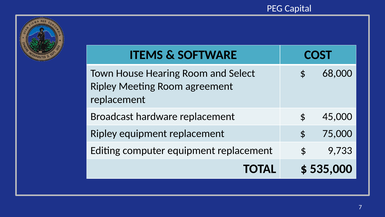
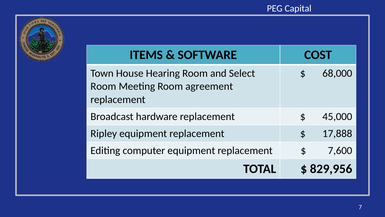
Ripley: Ripley -> Room (103, 86)
75,000: 75,000 -> 17,888 (337, 133)
9,733: 9,733 -> 7,600 (340, 150)
535,000: 535,000 -> 829,956 (331, 168)
